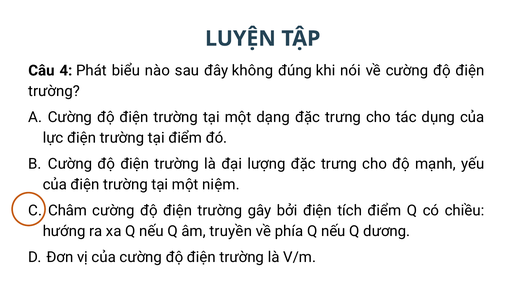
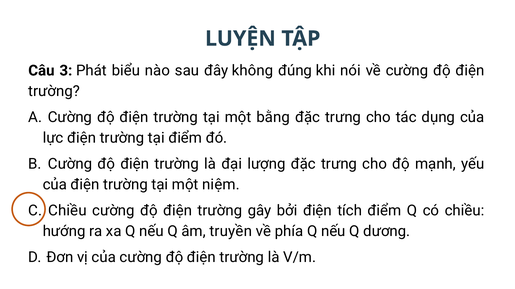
4: 4 -> 3 (66, 71)
dạng: dạng -> bằng (273, 118)
Châm: Châm -> Chiều (67, 211)
